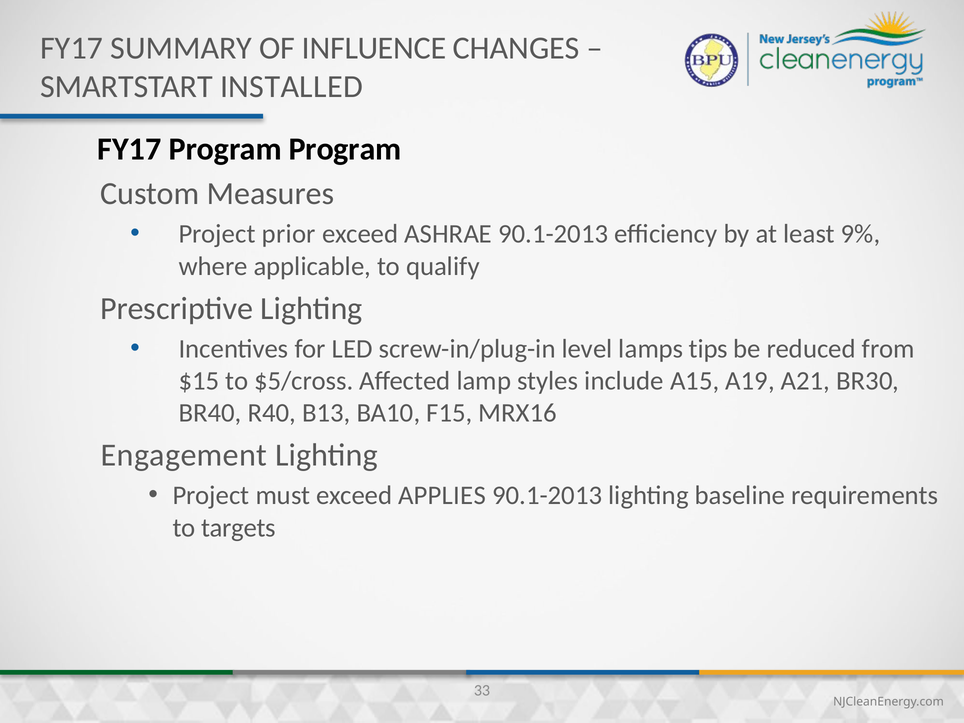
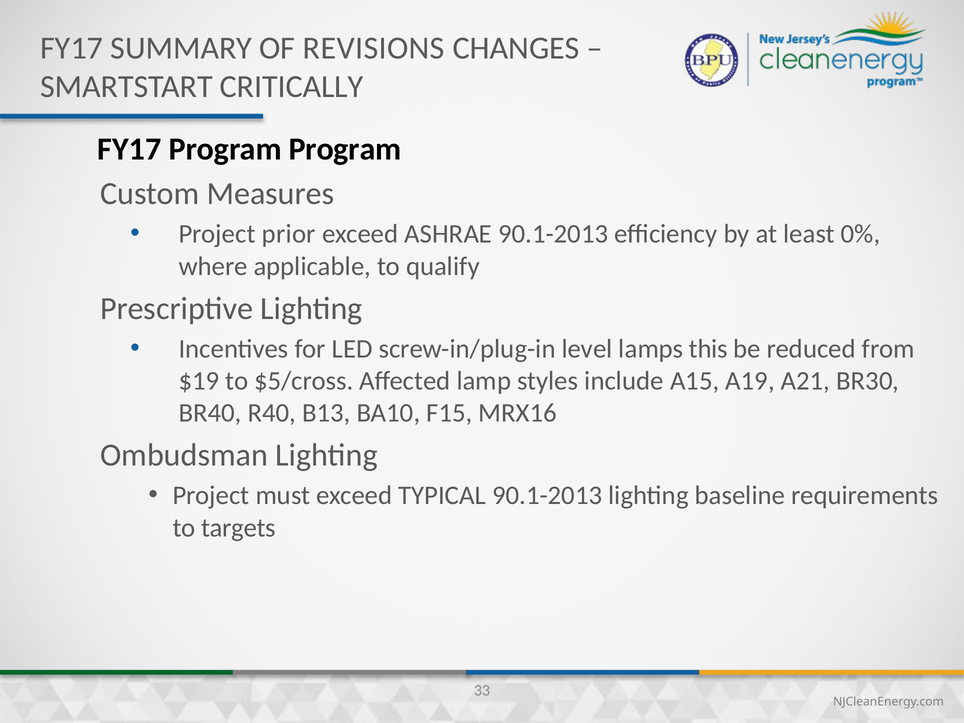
INFLUENCE: INFLUENCE -> REVISIONS (374, 48)
INSTALLED: INSTALLED -> CRITICALLY (292, 87)
9%: 9% -> 0% (861, 234)
tips: tips -> this (708, 349)
$15: $15 -> $19 (199, 381)
Engagement: Engagement -> Ombudsman (184, 455)
APPLIES: APPLIES -> TYPICAL (442, 496)
